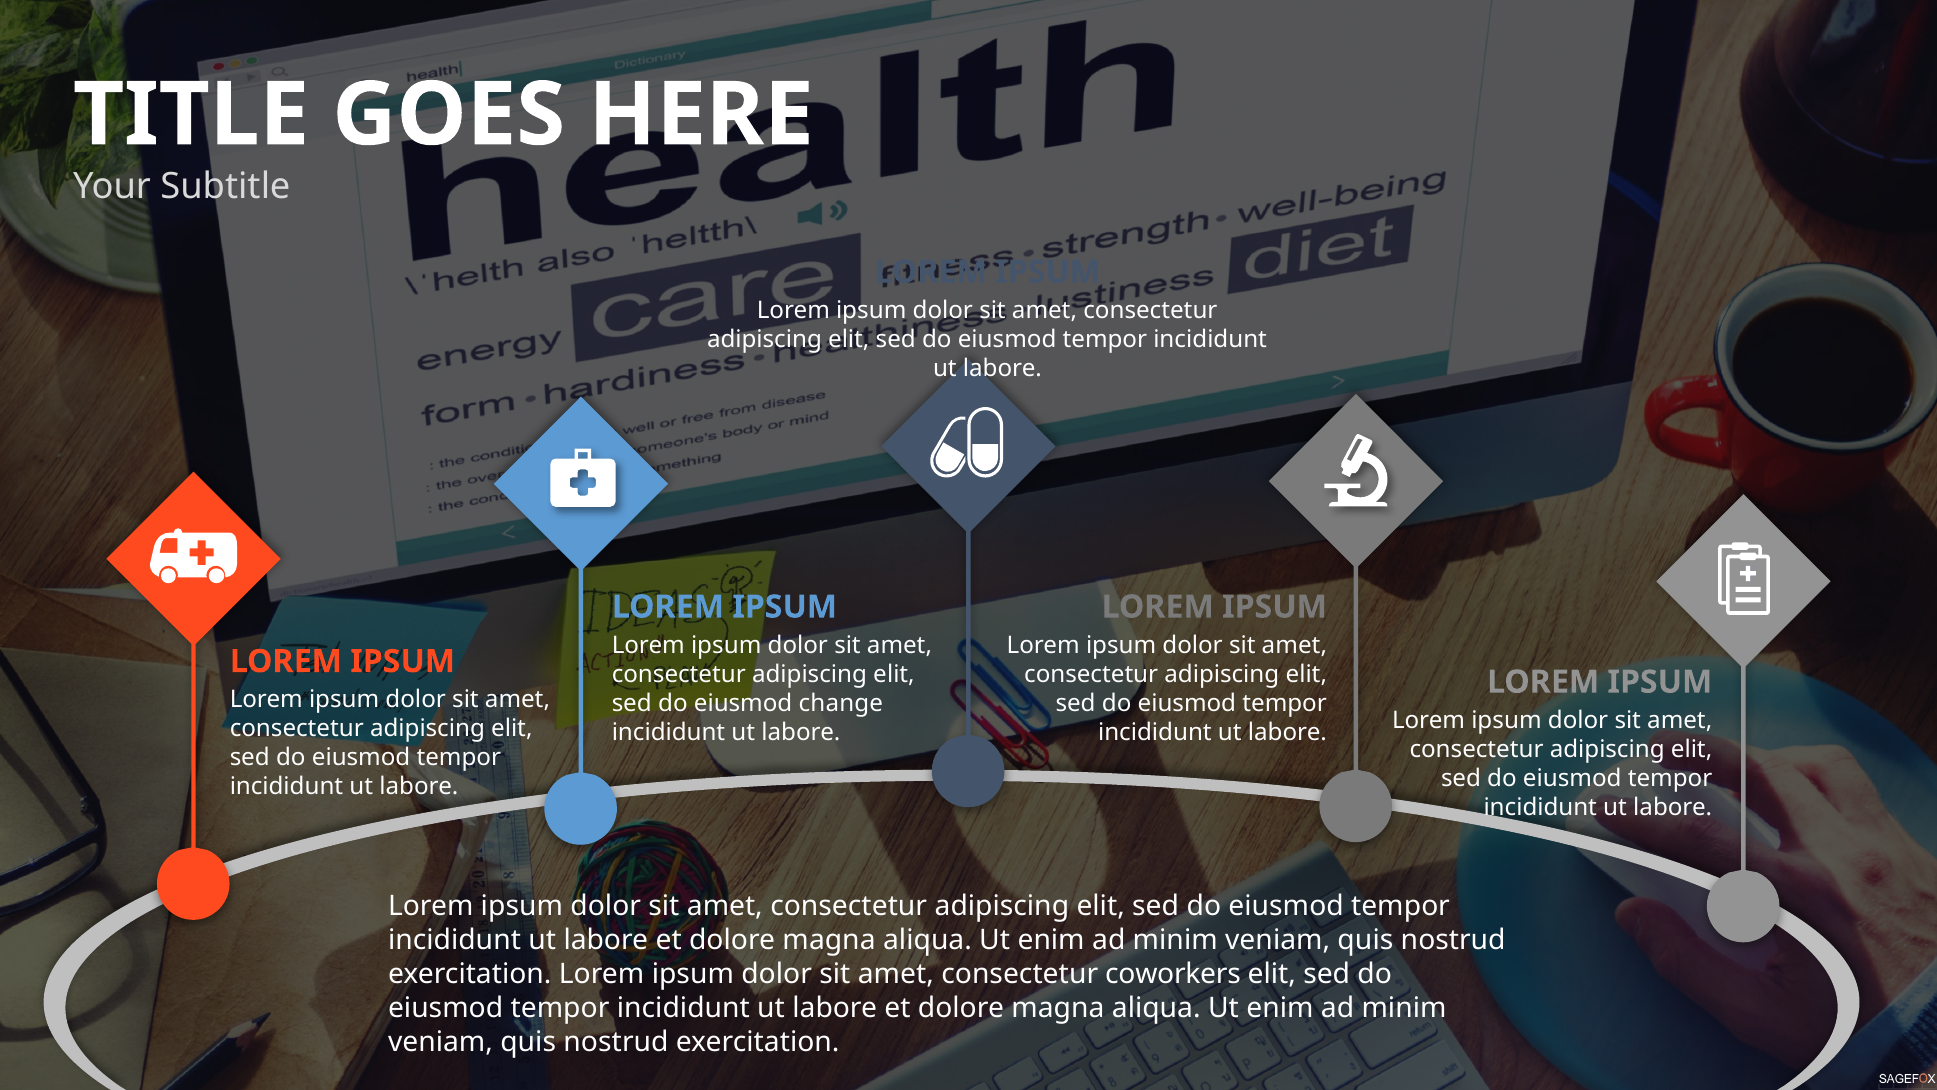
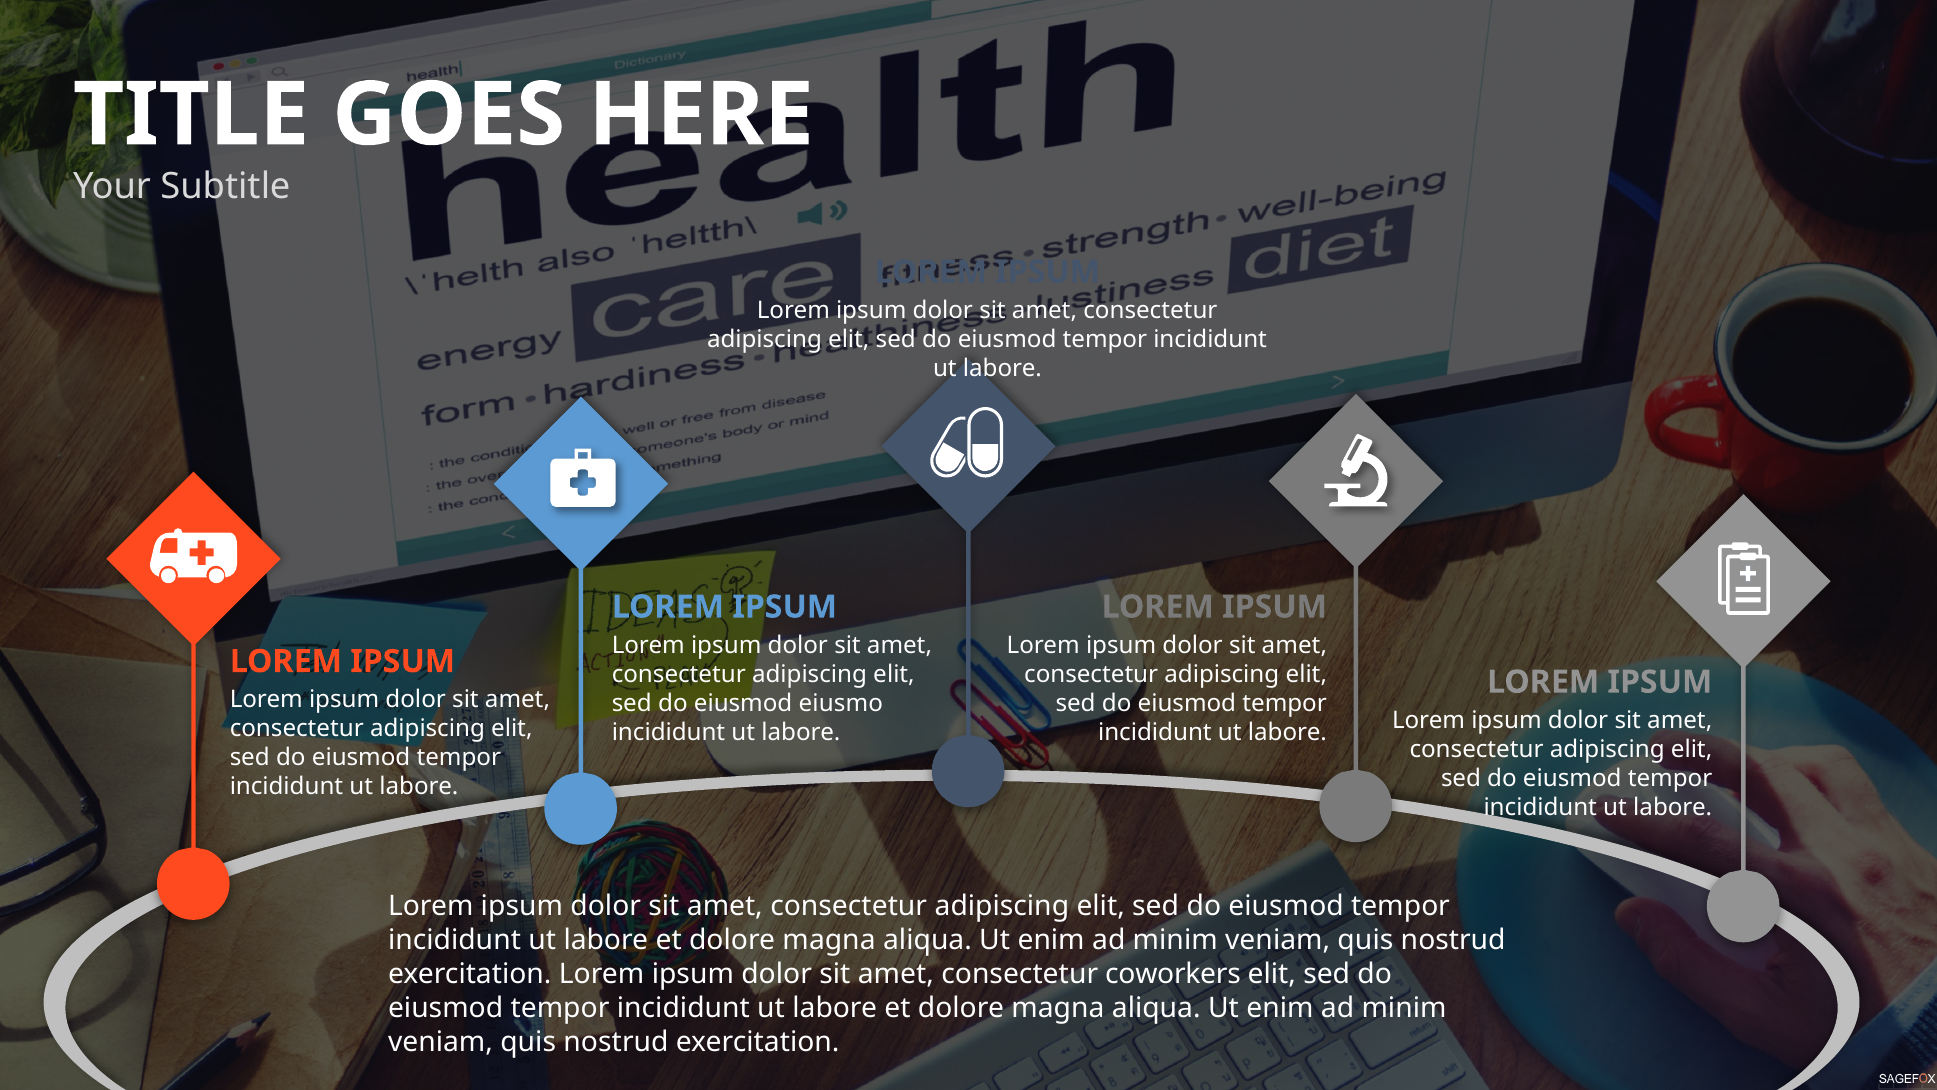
change: change -> eiusmo (841, 703)
